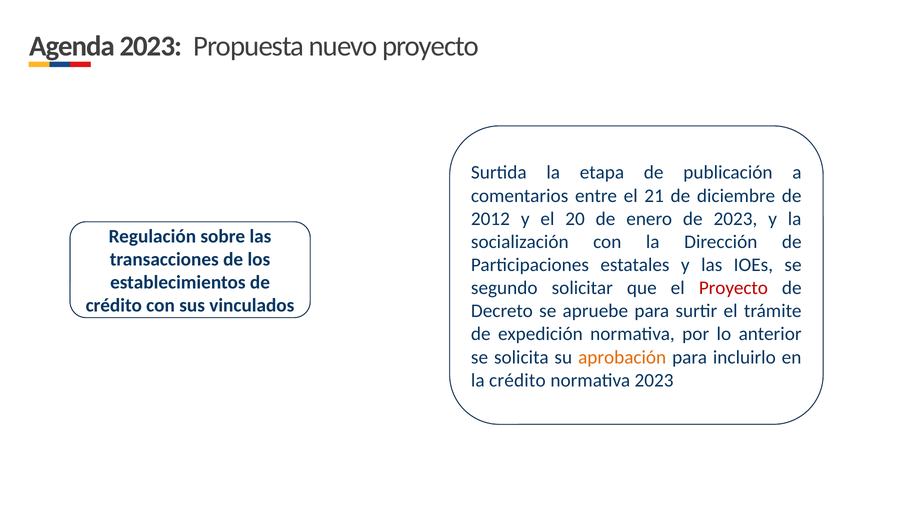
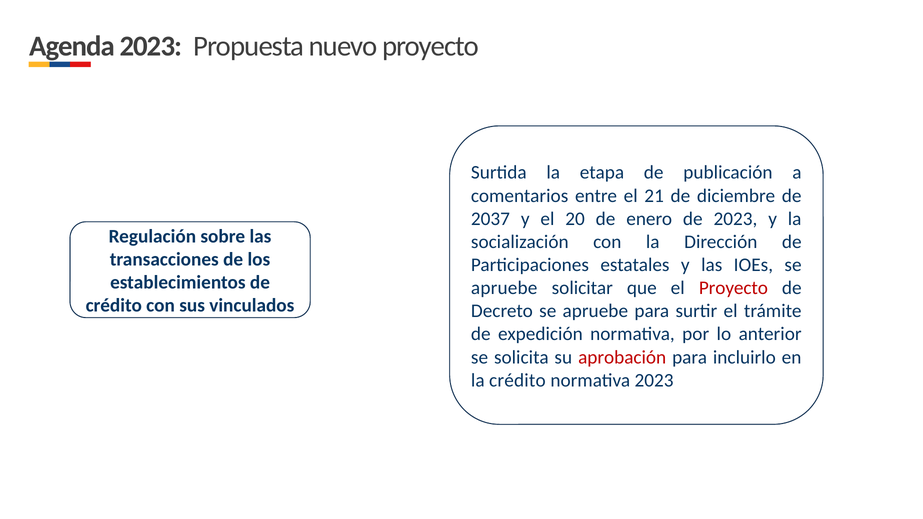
2012: 2012 -> 2037 (490, 219)
segundo: segundo -> apruebe (504, 288)
aprobación colour: orange -> red (622, 357)
